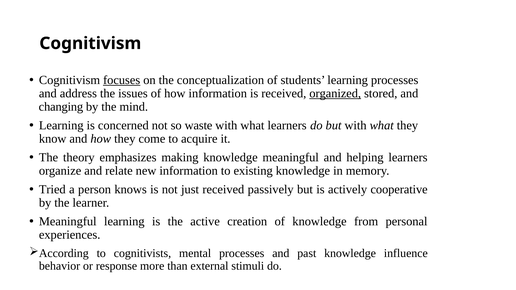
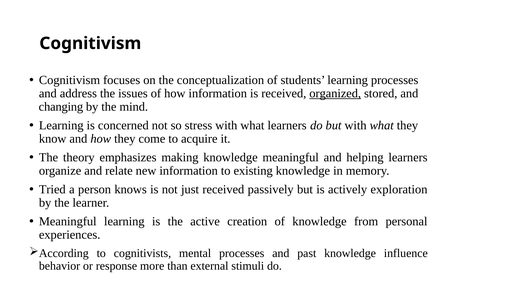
focuses underline: present -> none (122, 80)
waste: waste -> stress (198, 126)
cooperative: cooperative -> exploration (399, 190)
